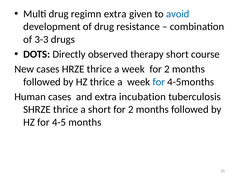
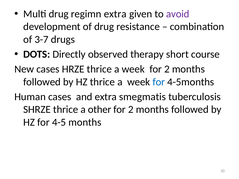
avoid colour: blue -> purple (178, 14)
3-3: 3-3 -> 3-7 (42, 39)
incubation: incubation -> smegmatis (142, 97)
a short: short -> other (100, 110)
